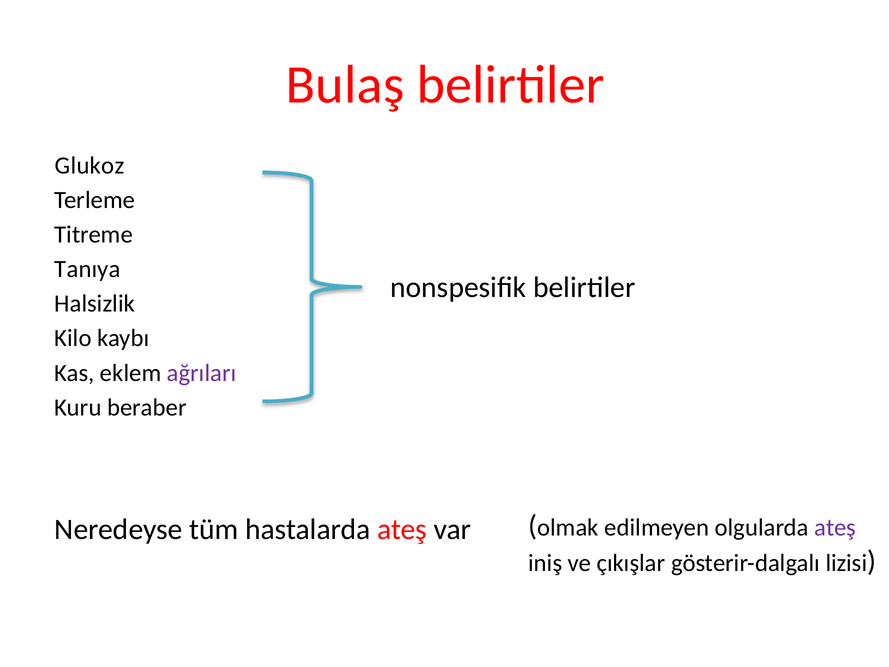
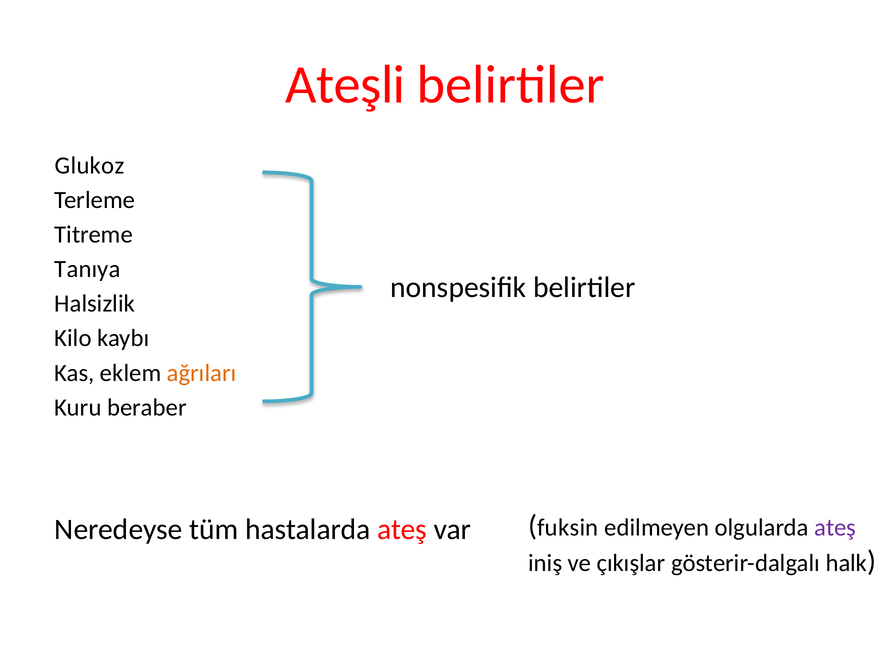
Bulaş: Bulaş -> Ateşli (345, 85)
ağrıları colour: purple -> orange (202, 373)
olmak: olmak -> fuksin (568, 527)
lizisi: lizisi -> halk (846, 563)
